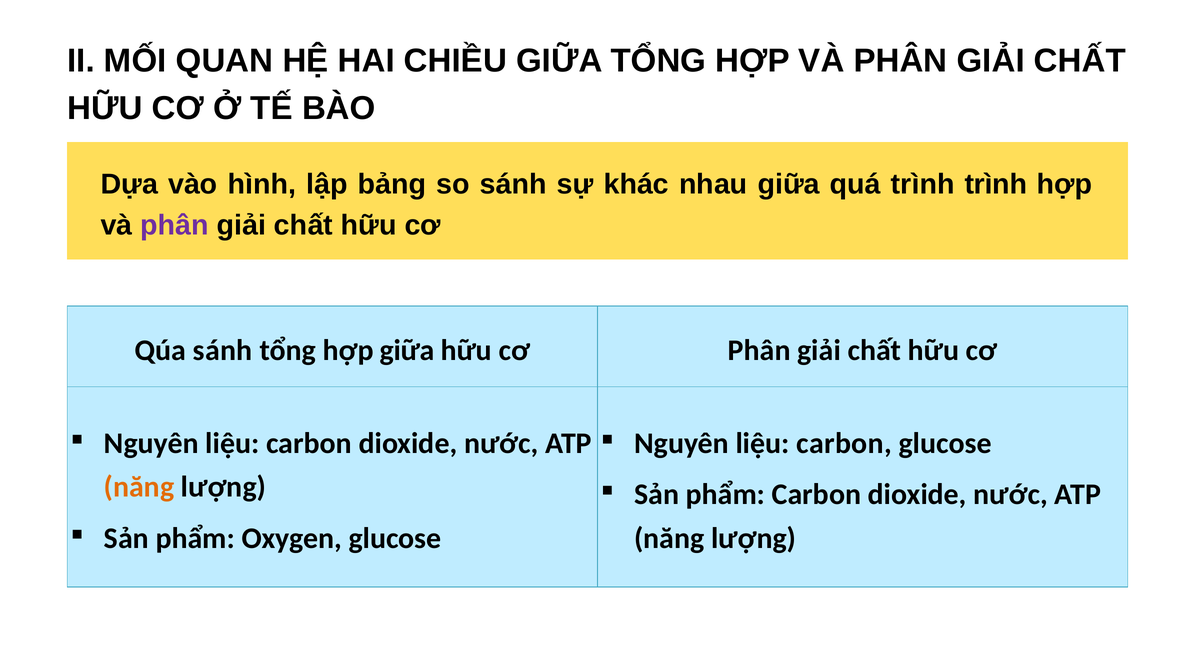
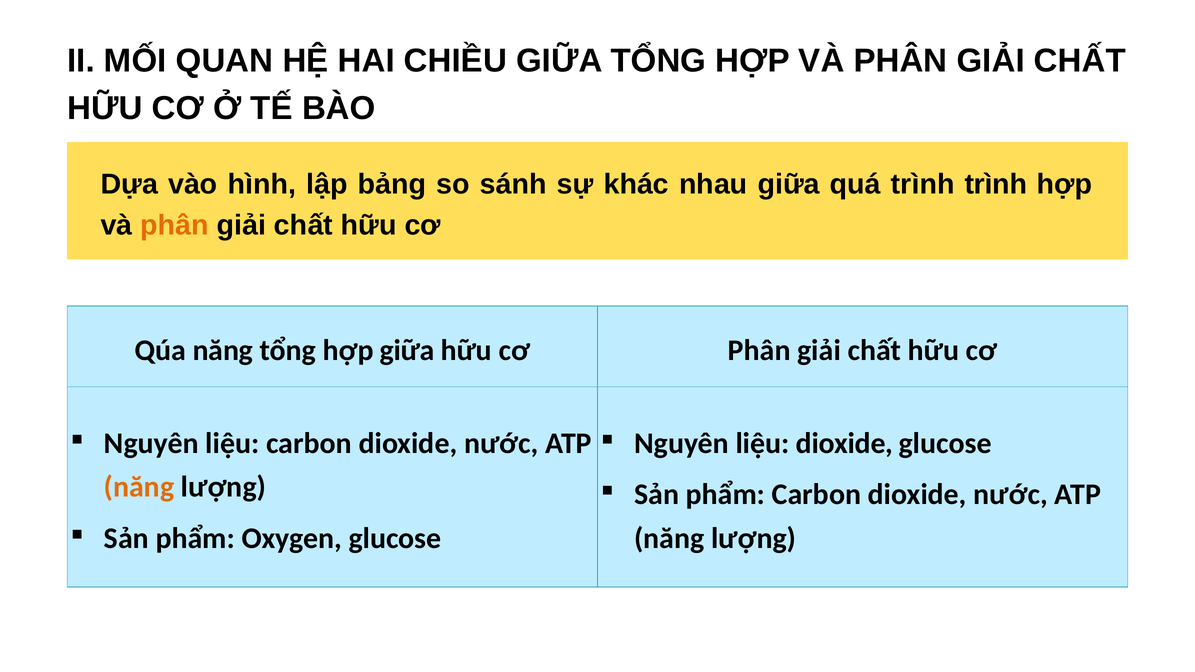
phân colour: purple -> orange (175, 225)
Qúa sánh: sánh -> năng (223, 351)
carbon: carbon -> dioxide (844, 444)
